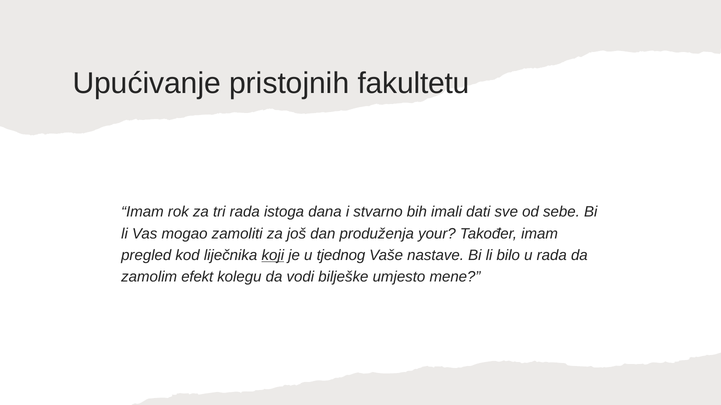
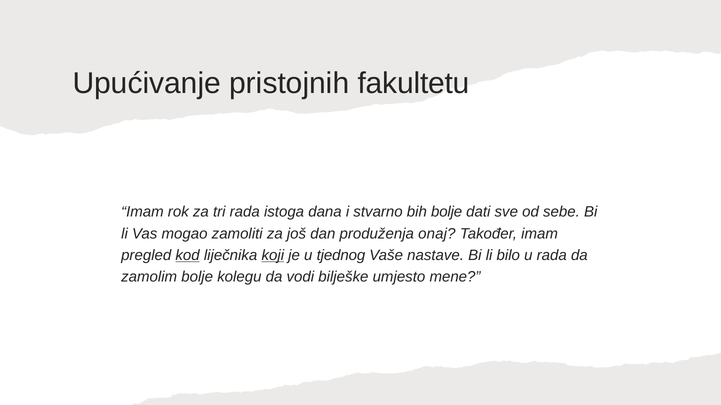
bih imali: imali -> bolje (447, 212)
your: your -> onaj (437, 234)
kod underline: none -> present (188, 256)
zamolim efekt: efekt -> bolje (197, 277)
